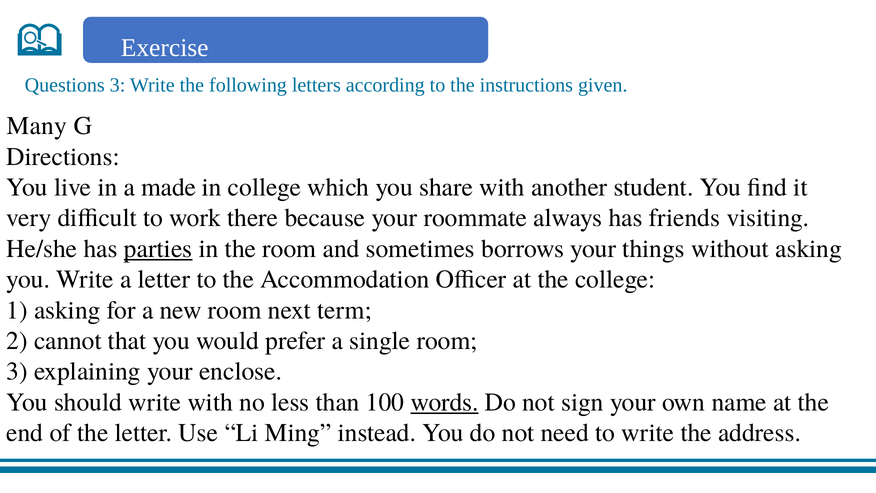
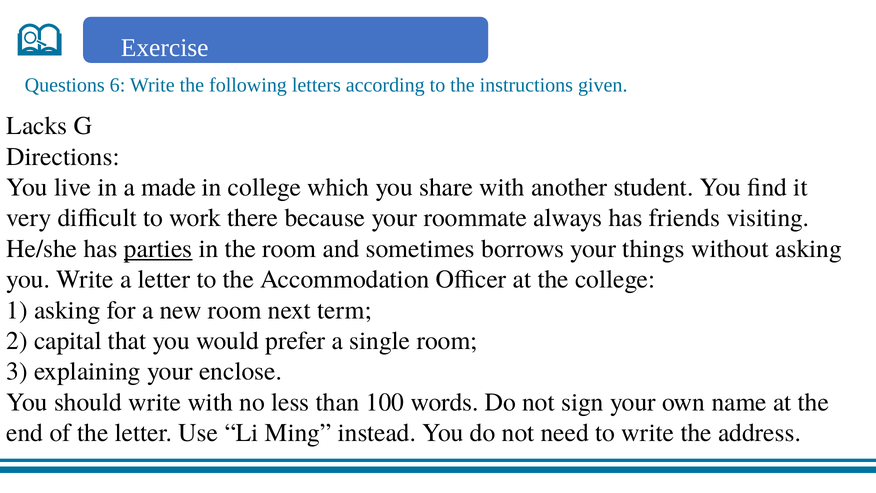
Questions 3: 3 -> 6 (118, 85)
Many: Many -> Lacks (37, 126)
cannot: cannot -> capital (68, 341)
words underline: present -> none (445, 402)
